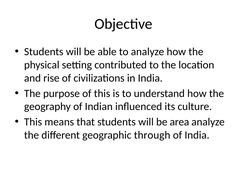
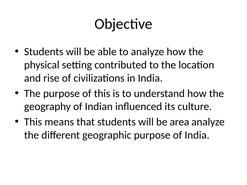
geographic through: through -> purpose (152, 135)
